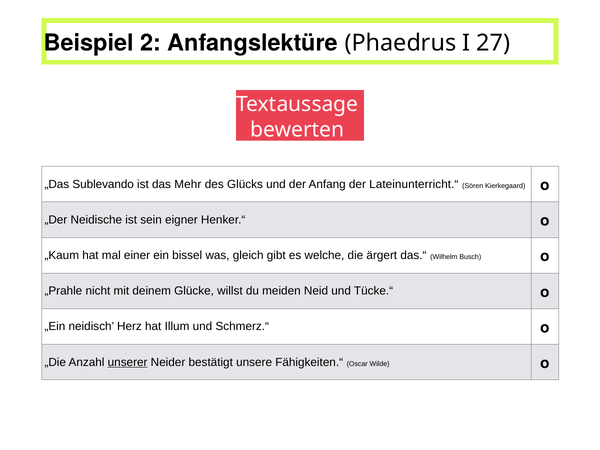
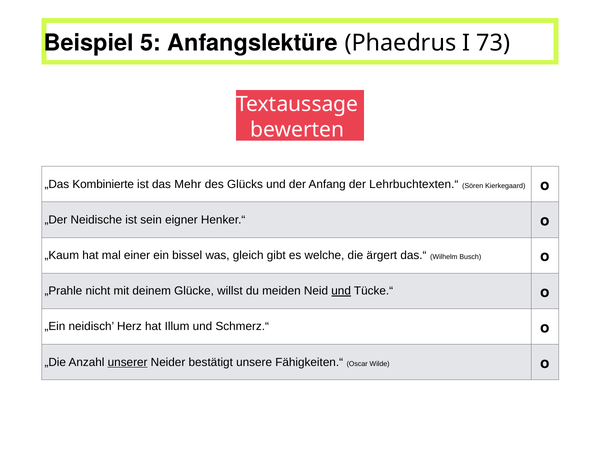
2: 2 -> 5 (151, 43)
27: 27 -> 73 (493, 43)
Sublevando: Sublevando -> Kombinierte (103, 184)
Lateinunterricht.“: Lateinunterricht.“ -> Lehrbuchtexten.“ (414, 184)
und underline: none -> present (341, 291)
